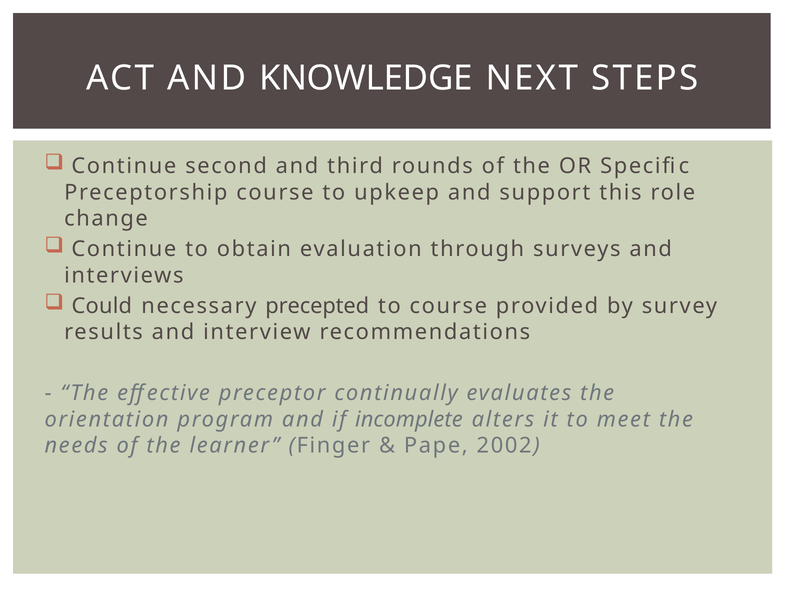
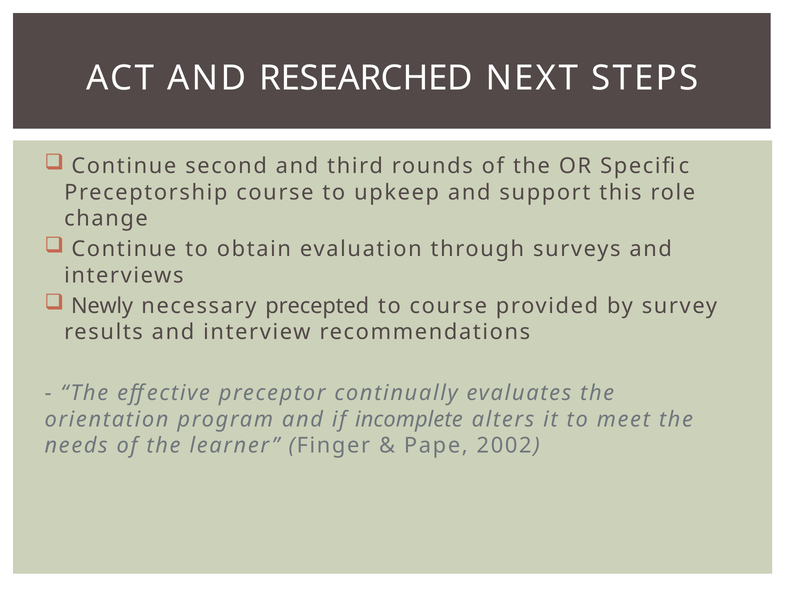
KNOWLEDGE: KNOWLEDGE -> RESEARCHED (366, 78)
Could: Could -> Newly (102, 306)
